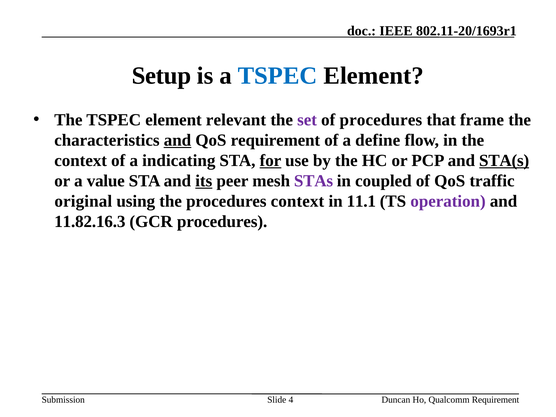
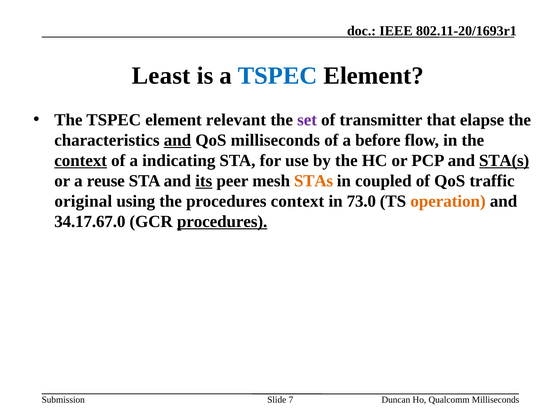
Setup: Setup -> Least (161, 76)
of procedures: procedures -> transmitter (381, 120)
frame: frame -> elapse (482, 120)
QoS requirement: requirement -> milliseconds (275, 140)
define: define -> before (378, 140)
context underline: none -> present (81, 161)
for underline: present -> none (270, 161)
value: value -> reuse (106, 181)
STAs colour: purple -> orange (313, 181)
11.1: 11.1 -> 73.0 (361, 201)
operation colour: purple -> orange (448, 201)
11.82.16.3: 11.82.16.3 -> 34.17.67.0 (90, 222)
procedures underline: none -> present (222, 222)
4: 4 -> 7 (291, 400)
Qualcomm Requirement: Requirement -> Milliseconds (496, 400)
